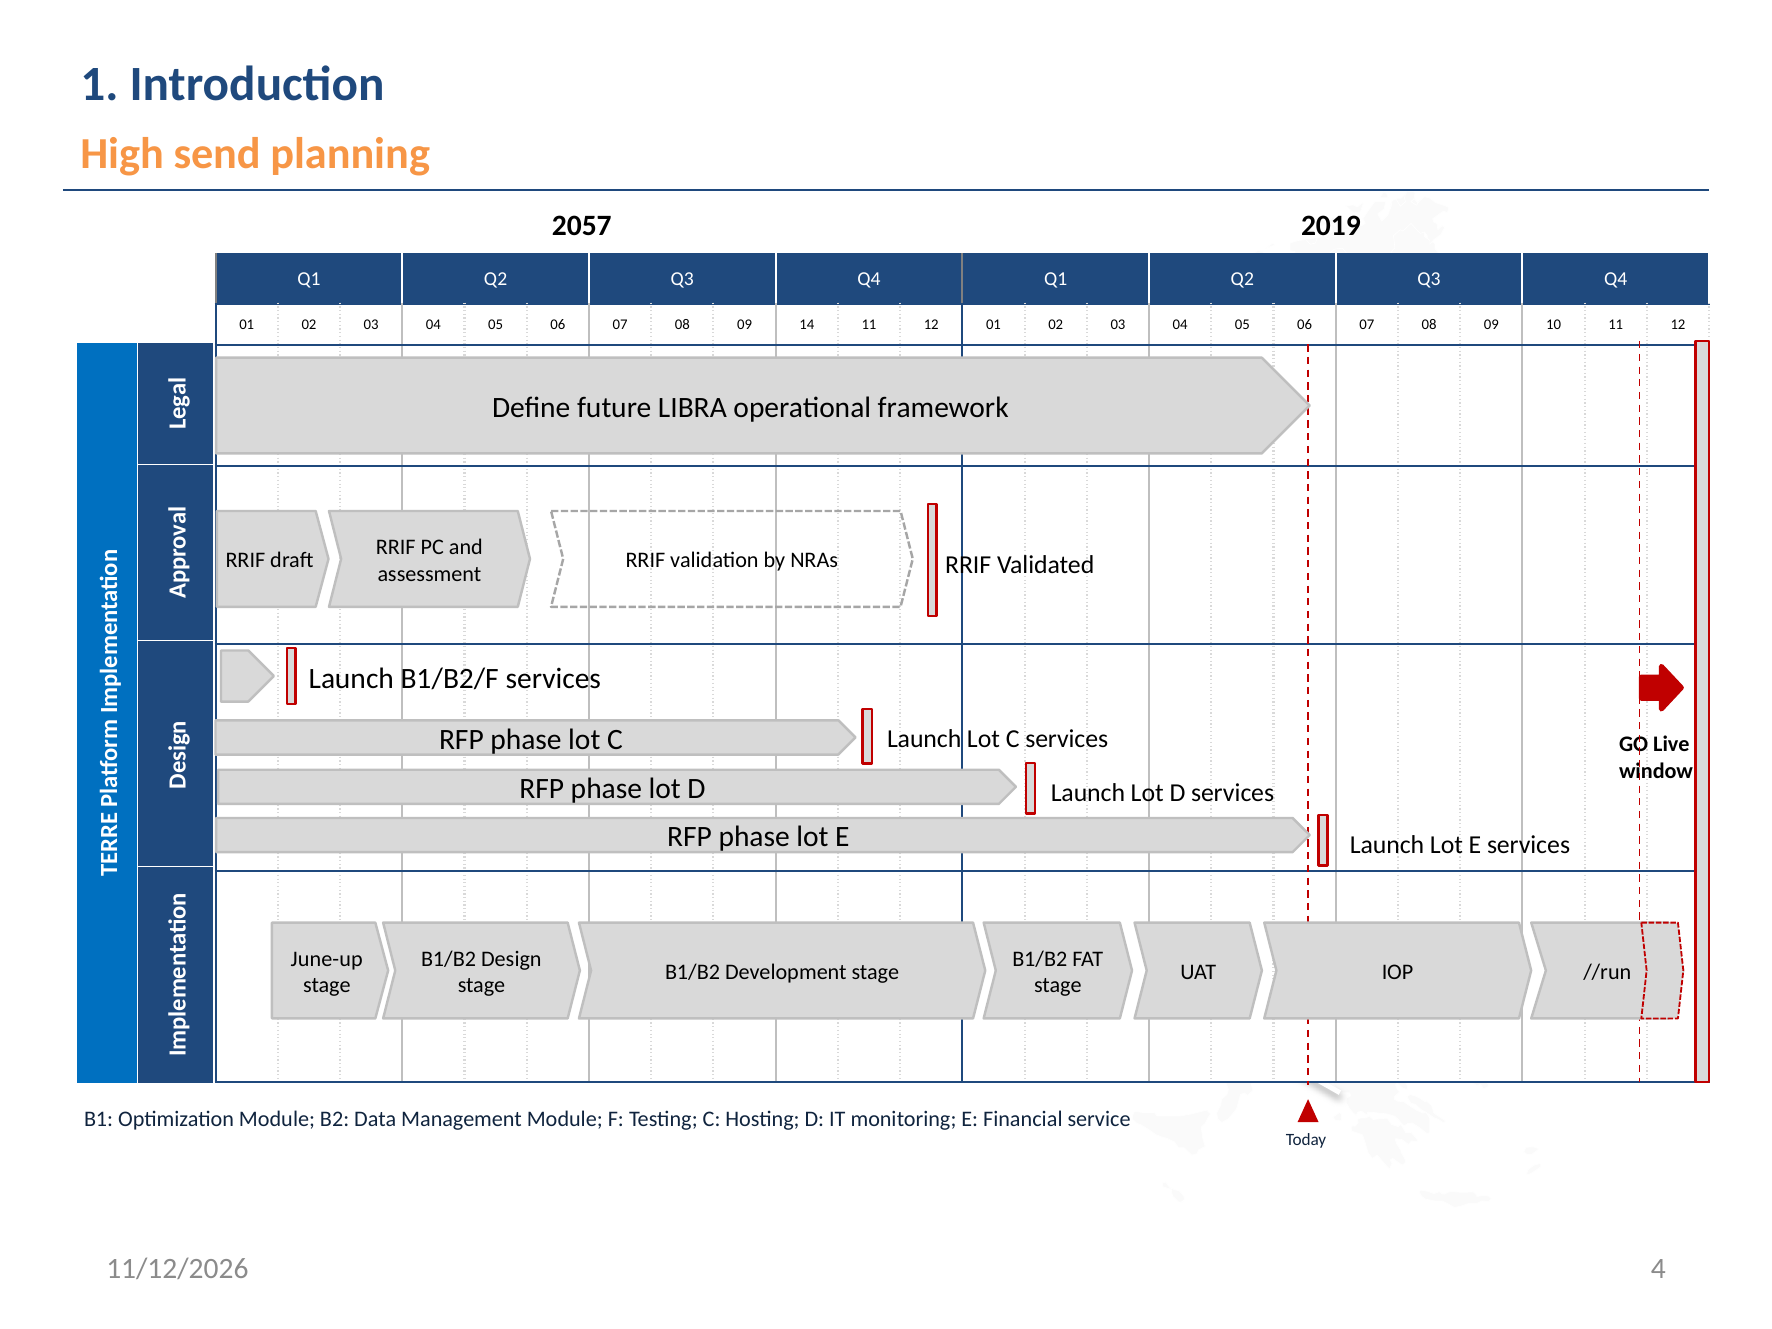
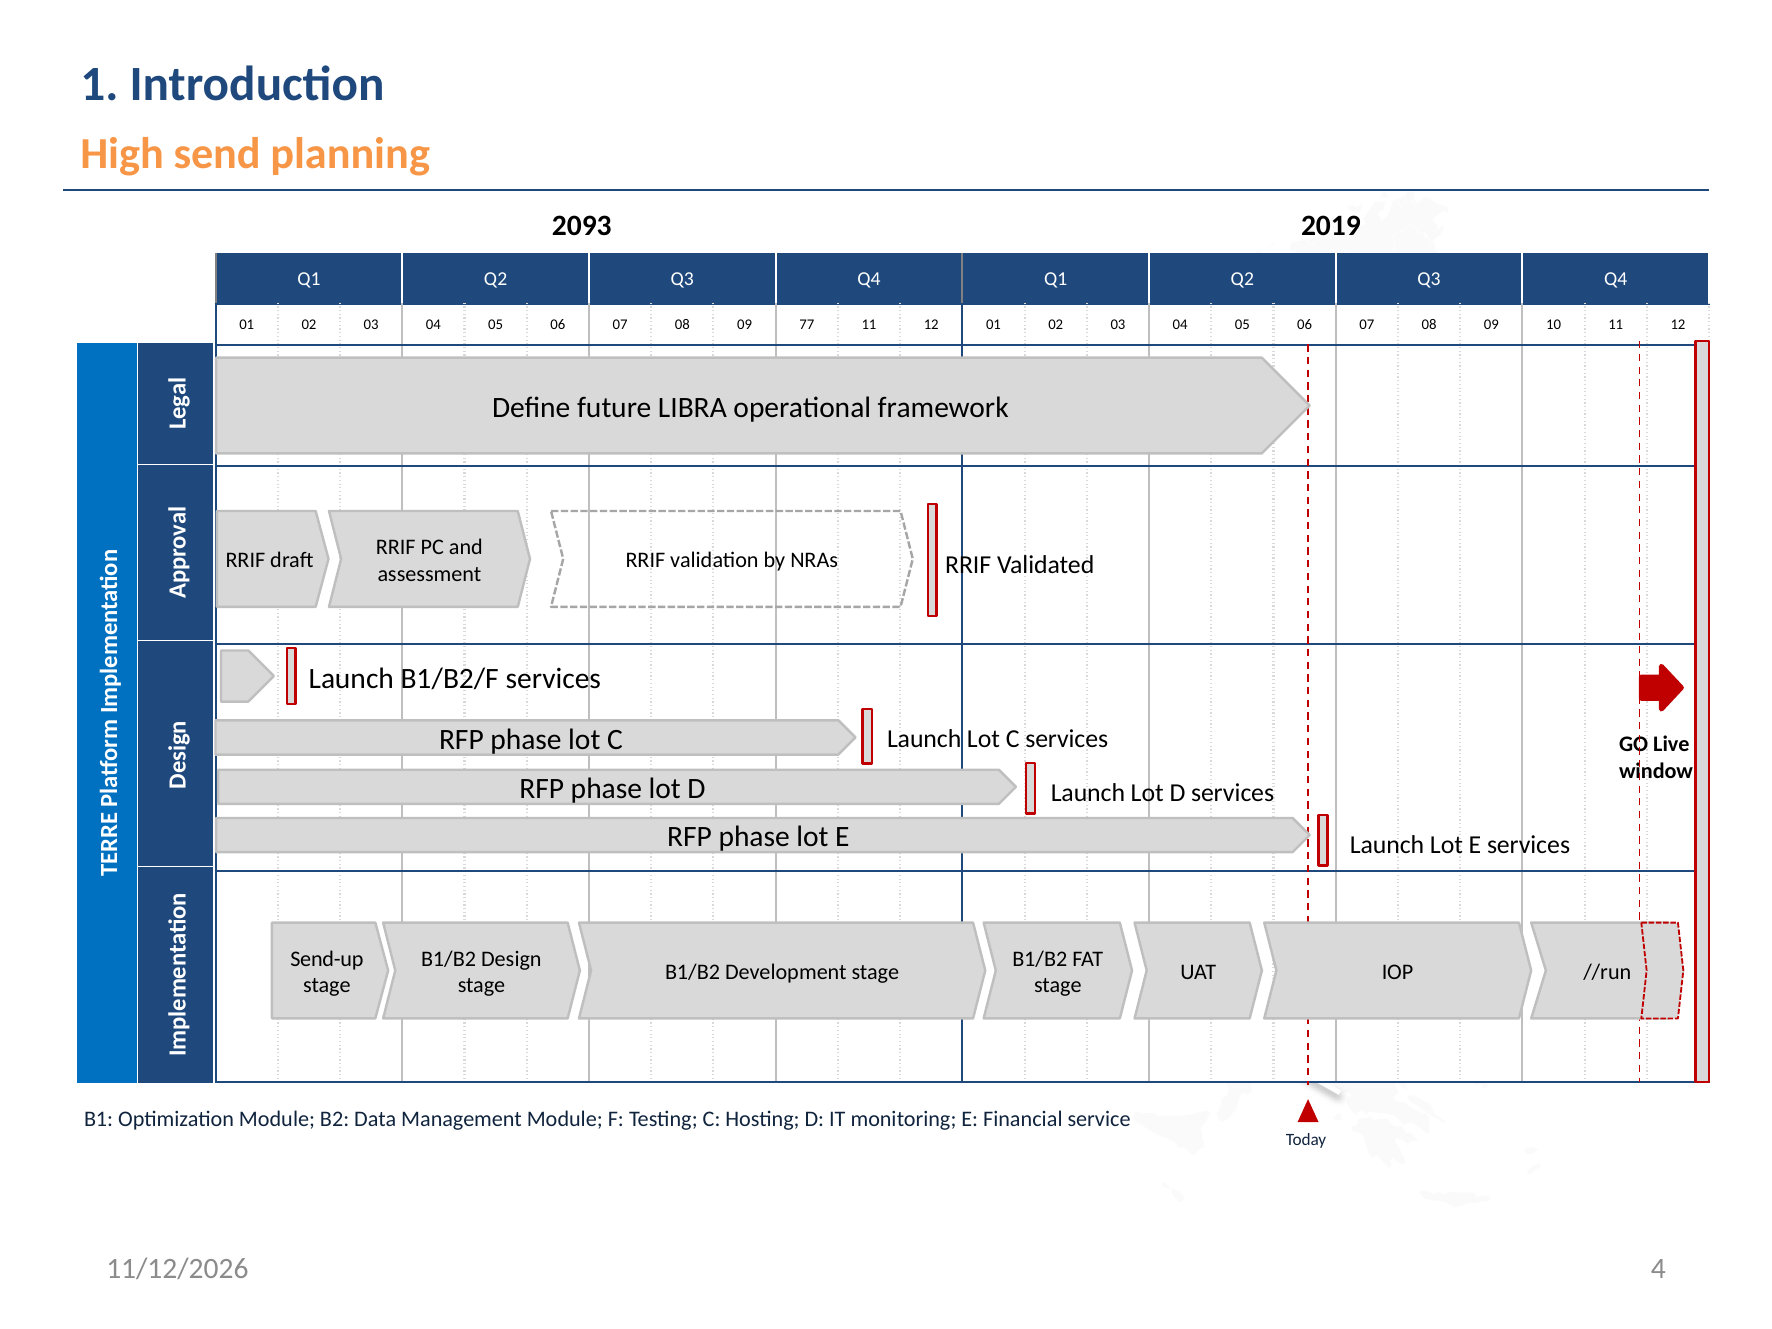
2057: 2057 -> 2093 (582, 226)
14: 14 -> 77 (807, 325)
June-up: June-up -> Send-up (327, 959)
